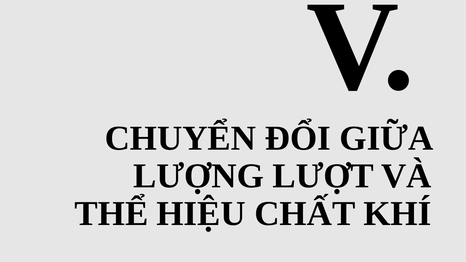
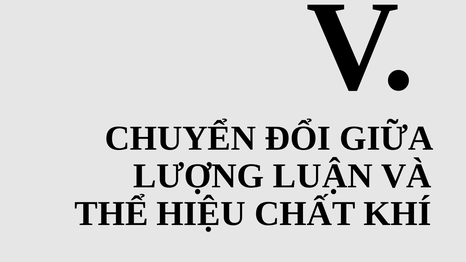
LƯỢT: LƯỢT -> LUẬN (323, 176)
